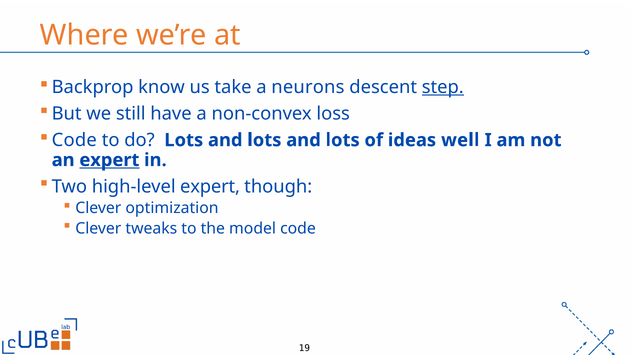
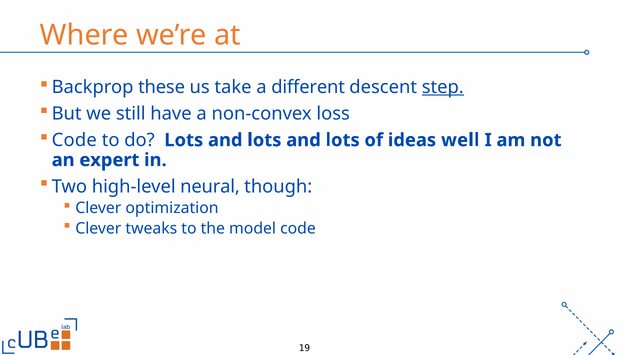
know: know -> these (162, 87)
neurons: neurons -> different (308, 87)
expert underline: present -> none (109, 160)
high-level expert: expert -> neural (210, 186)
